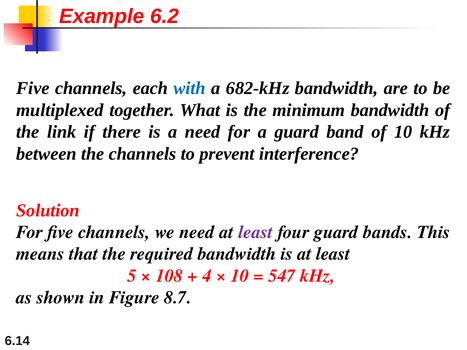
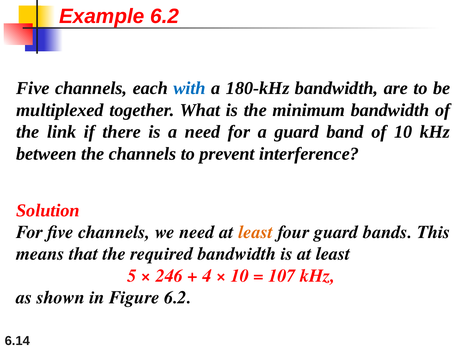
682-kHz: 682-kHz -> 180-kHz (258, 88)
least colour: purple -> orange (256, 232)
108: 108 -> 246 (169, 276)
547: 547 -> 107 (282, 276)
Figure 8.7: 8.7 -> 6.2 (178, 298)
